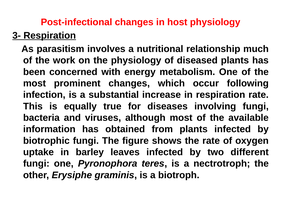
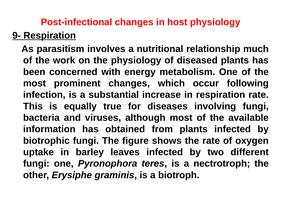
3-: 3- -> 9- (17, 35)
